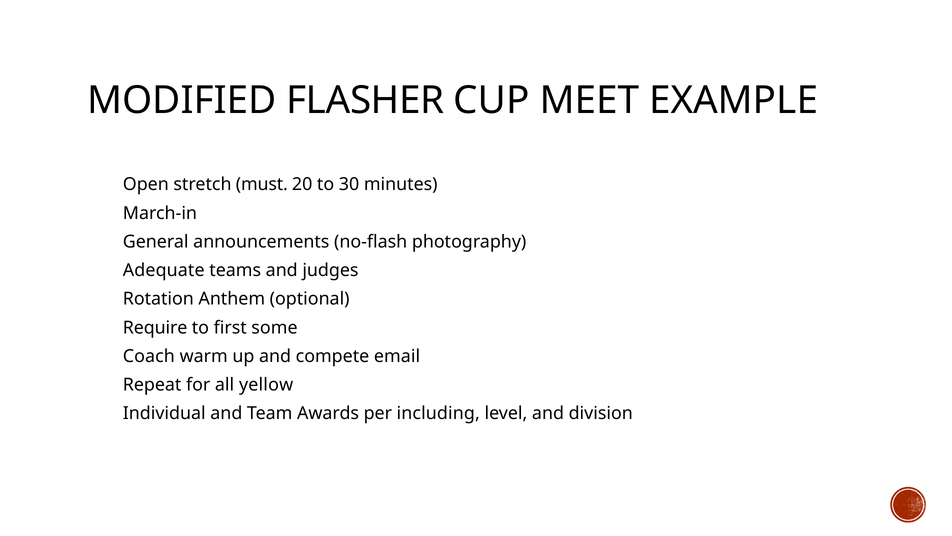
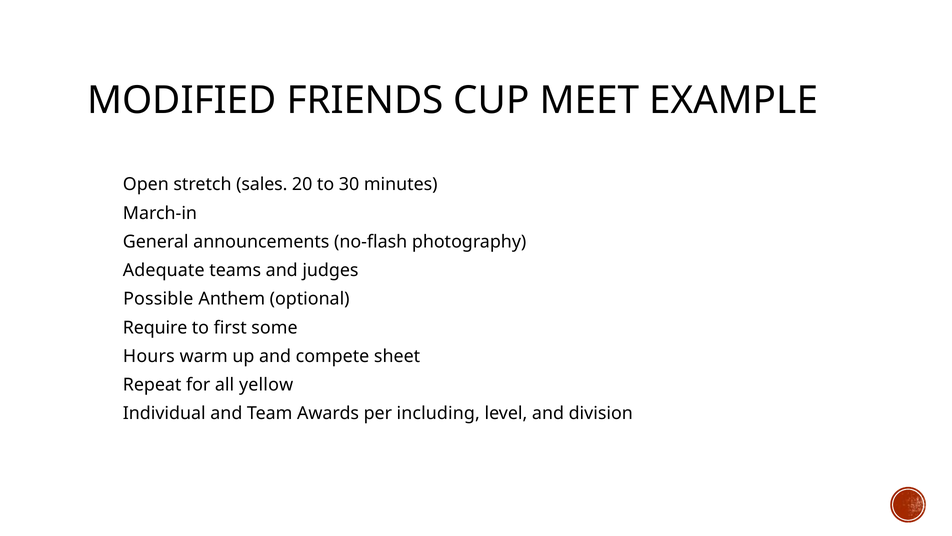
FLASHER: FLASHER -> FRIENDS (365, 100)
must: must -> sales (262, 184)
Rotation: Rotation -> Possible (158, 299)
Coach: Coach -> Hours (149, 356)
email: email -> sheet (397, 356)
